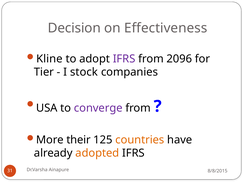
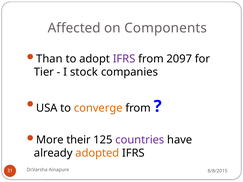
Decision: Decision -> Affected (74, 28)
Effectiveness: Effectiveness -> Components (166, 28)
Kline: Kline -> Than (49, 59)
2096: 2096 -> 2097 (179, 59)
converge colour: purple -> orange (98, 108)
countries colour: orange -> purple (140, 140)
